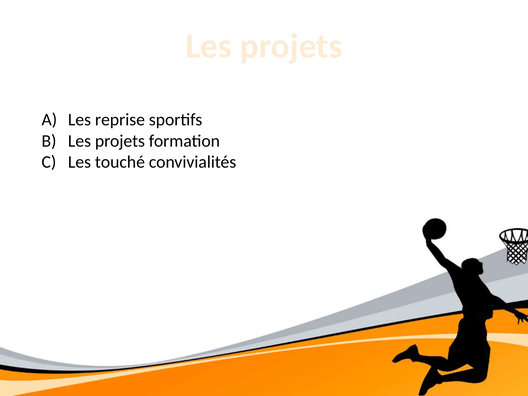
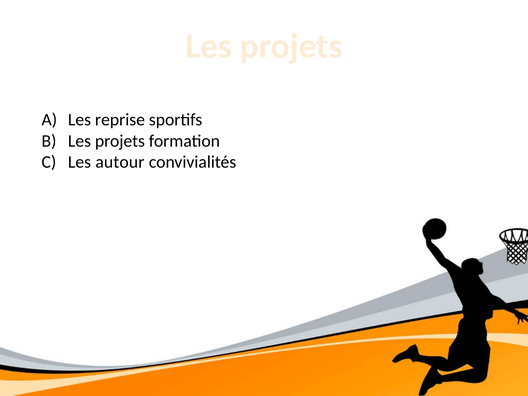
touché: touché -> autour (120, 162)
